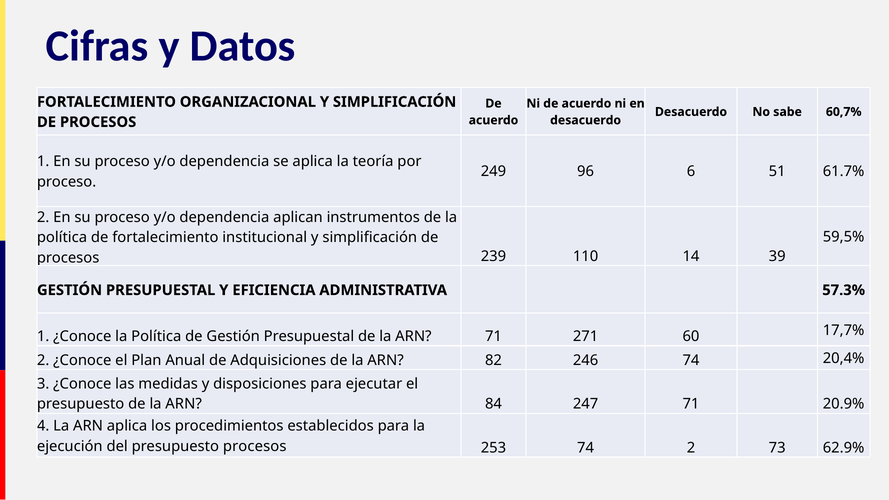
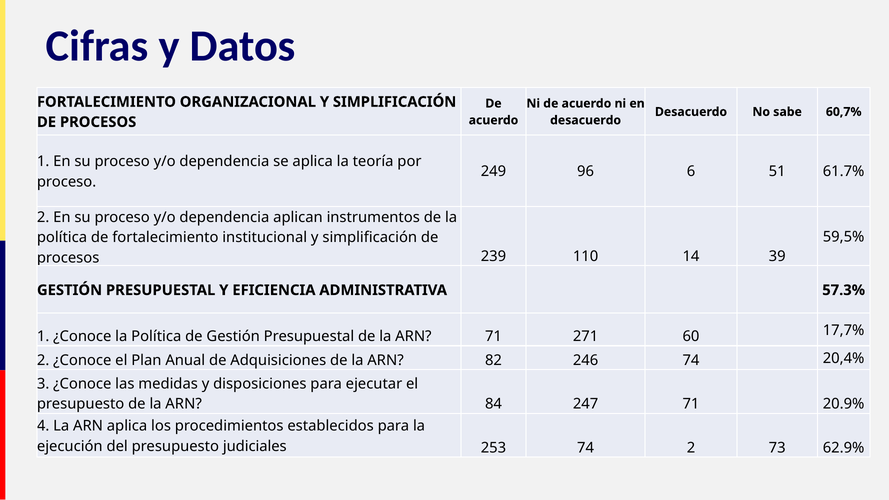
presupuesto procesos: procesos -> judiciales (255, 446)
